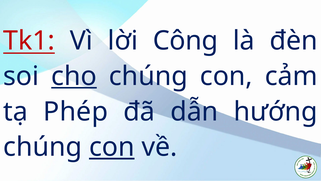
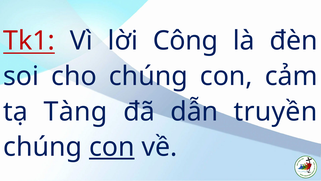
cho underline: present -> none (74, 76)
Phép: Phép -> Tàng (76, 111)
hướng: hướng -> truyền (275, 111)
